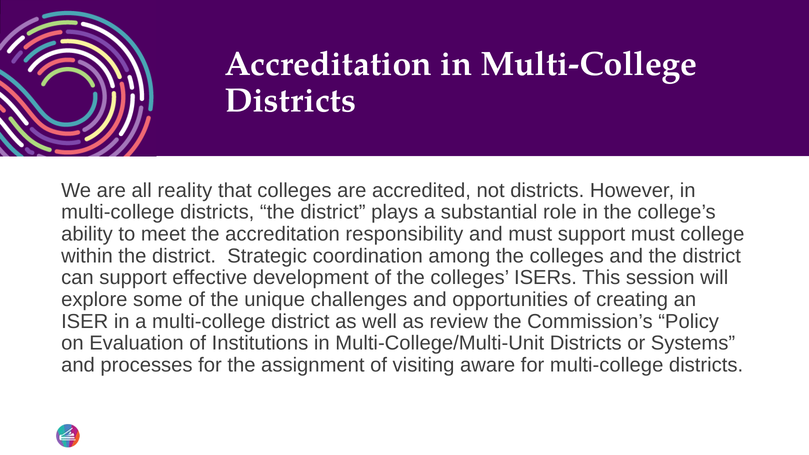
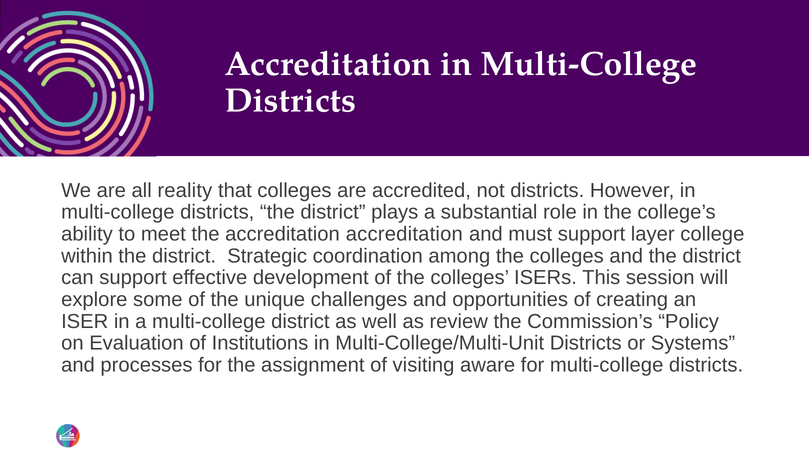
accreditation responsibility: responsibility -> accreditation (404, 234)
support must: must -> layer (653, 234)
